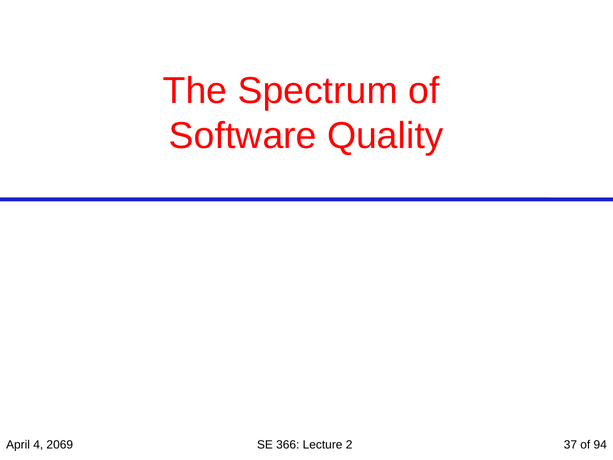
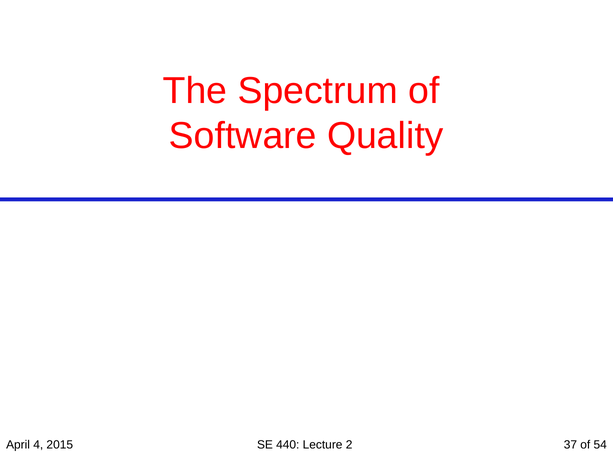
2069: 2069 -> 2015 (60, 445)
366: 366 -> 440 (288, 445)
94: 94 -> 54 (600, 445)
